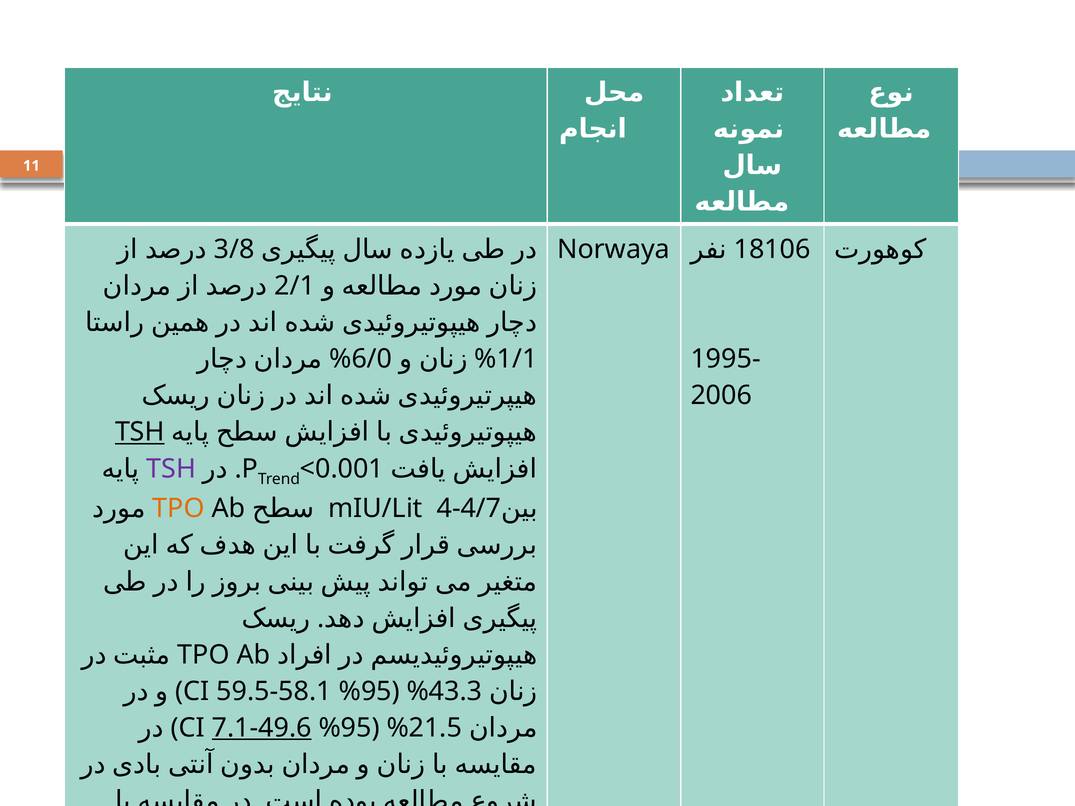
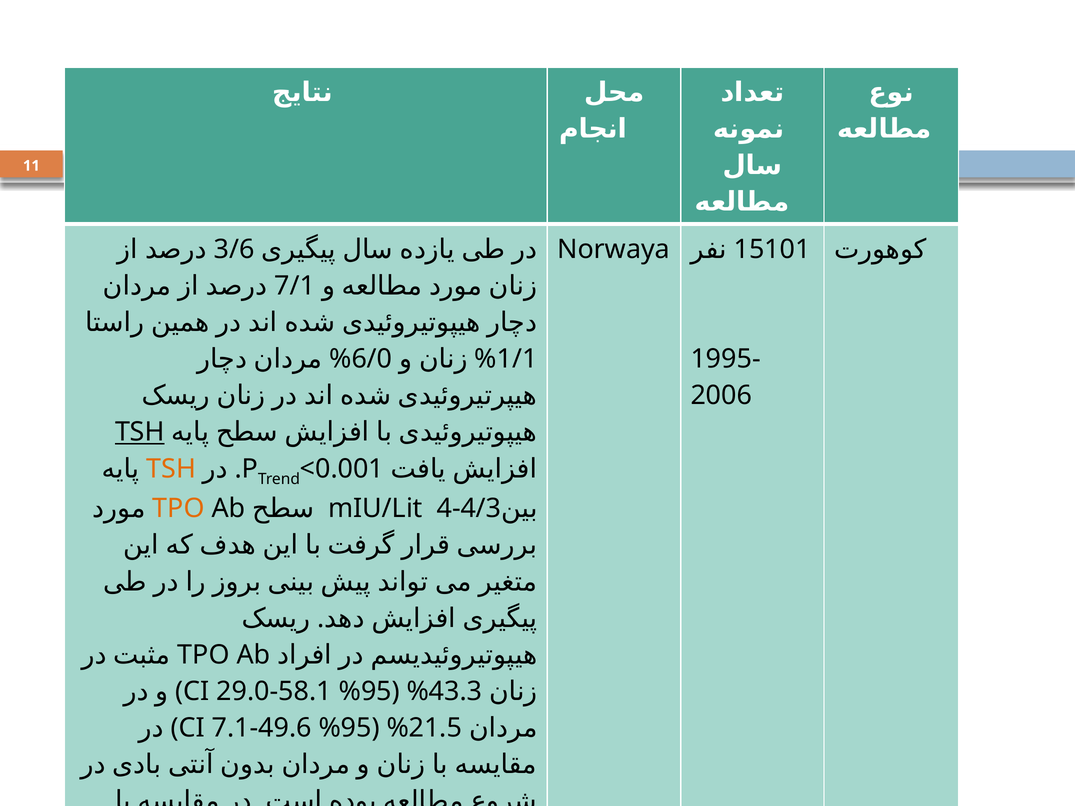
3/8: 3/8 -> 3/6 (234, 249)
18106: 18106 -> 15101 (772, 249)
2/1: 2/1 -> 7/1 (295, 286)
TSH colour: purple -> orange (171, 469)
4-4/7: 4-4/7 -> 4-4/3 (469, 509)
59.5-58.1: 59.5-58.1 -> 29.0-58.1 (274, 692)
7.1-49.6 underline: present -> none (262, 728)
